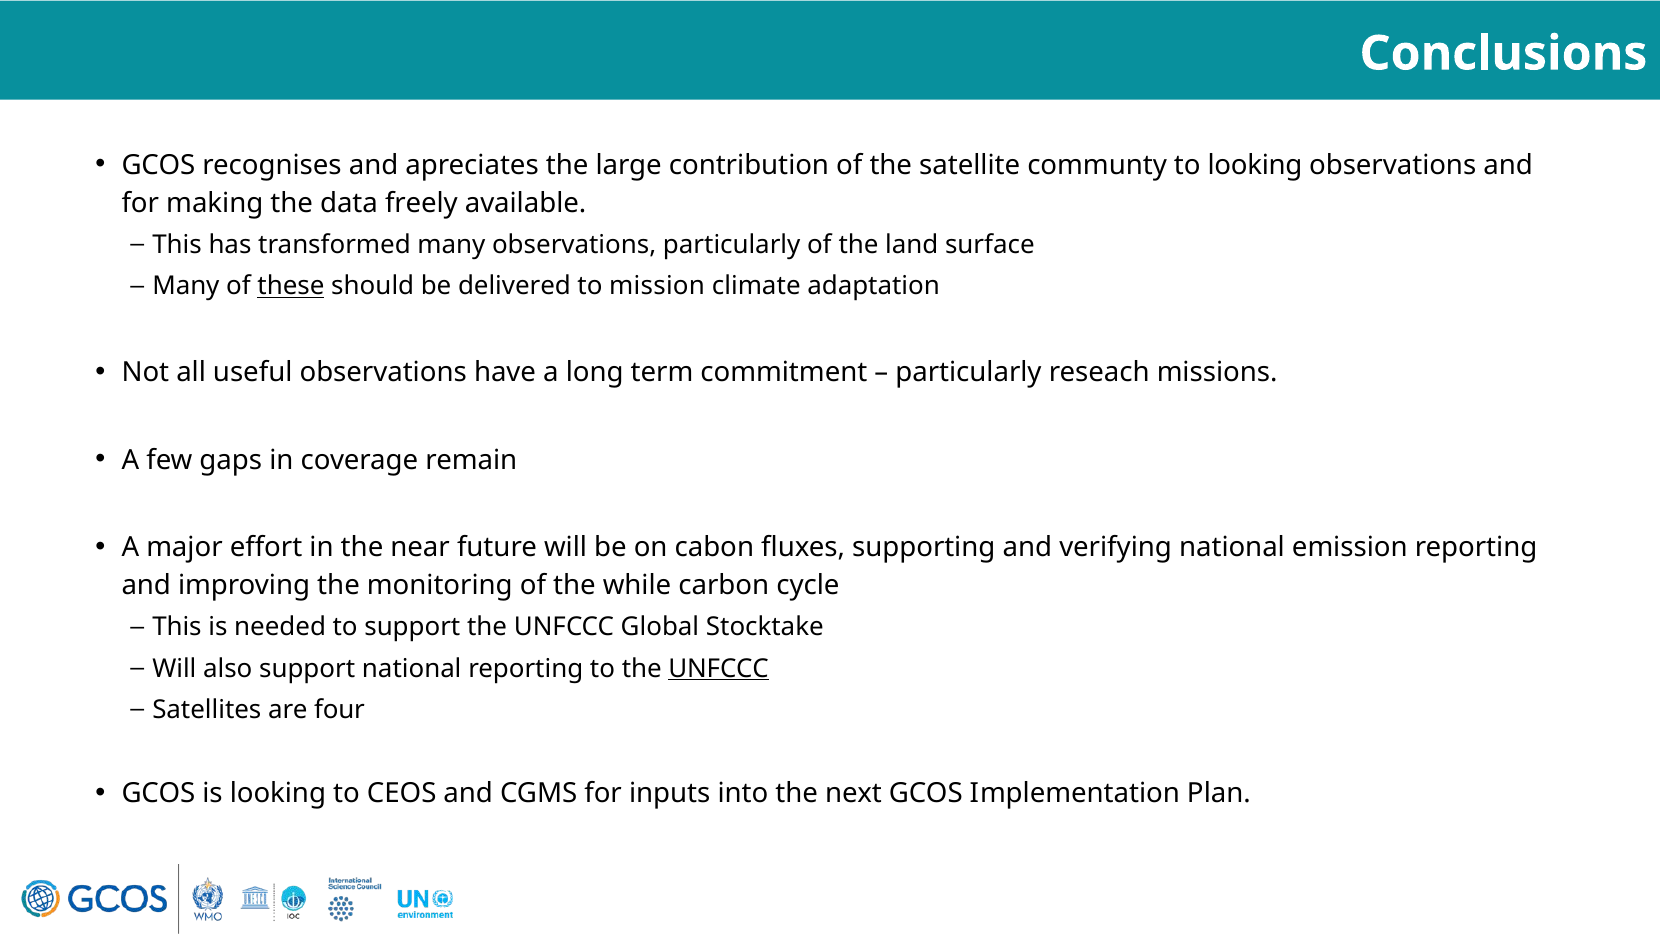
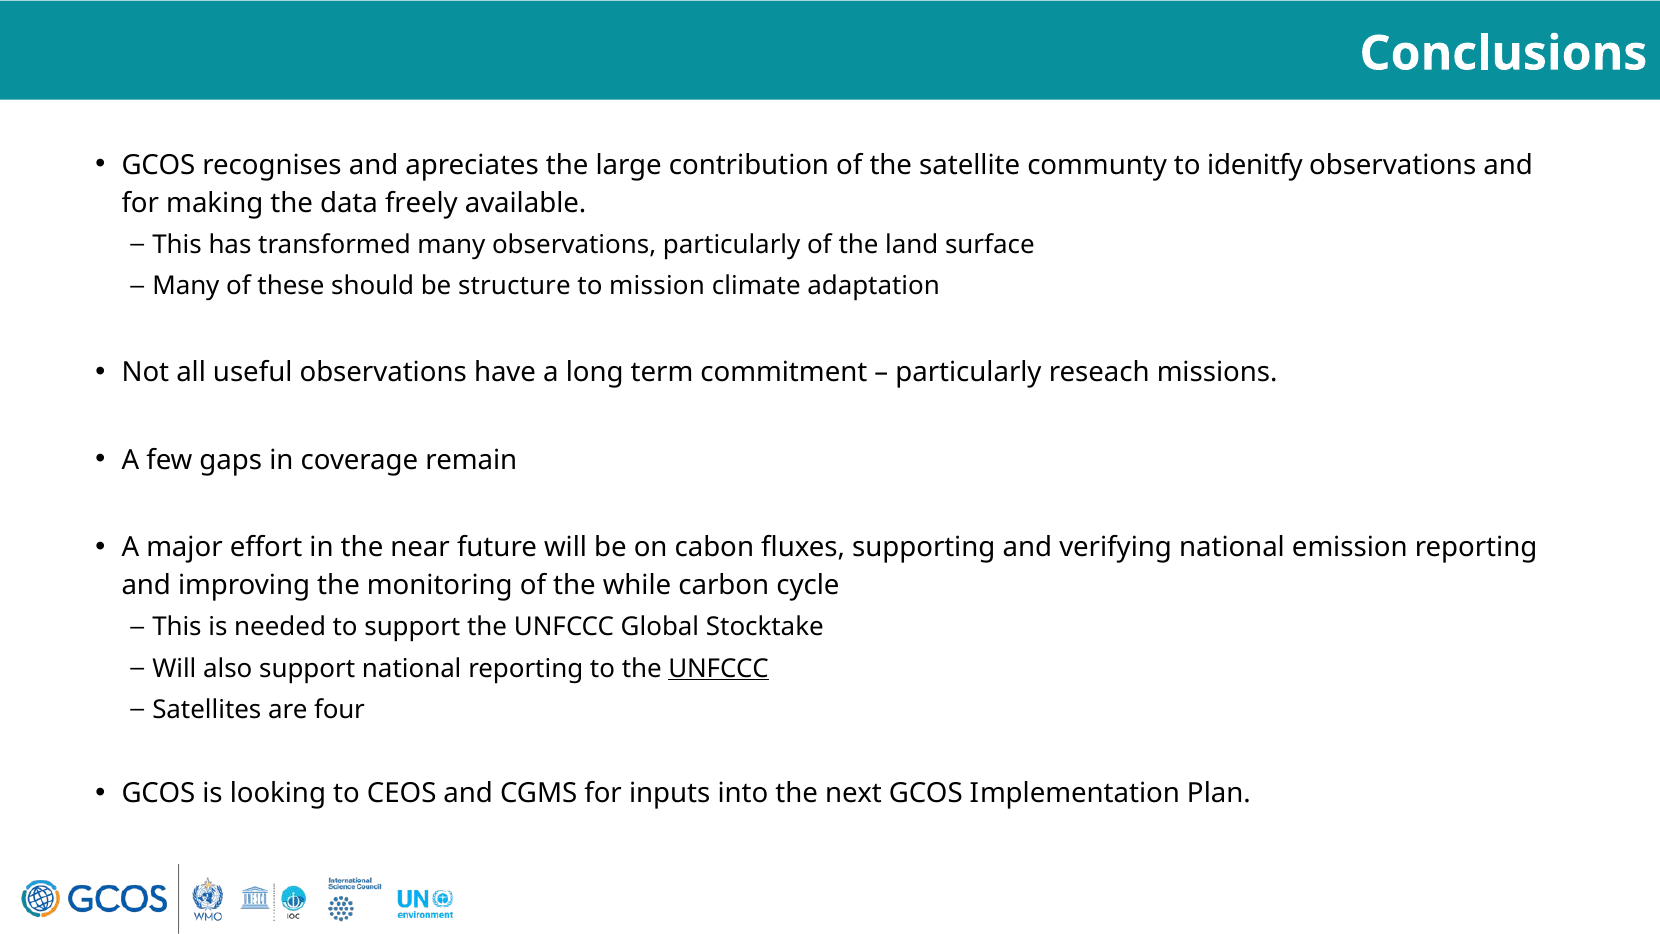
to looking: looking -> idenitfy (1255, 165)
these underline: present -> none (291, 286)
delivered: delivered -> structure (514, 286)
